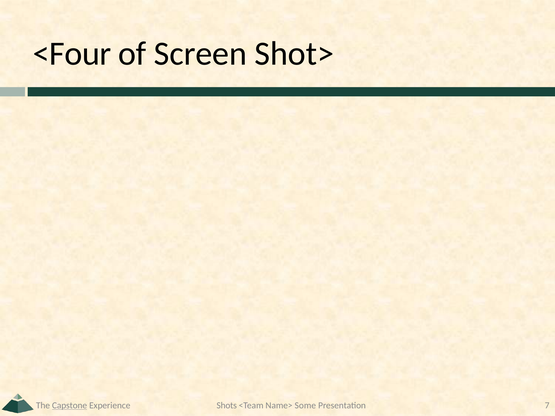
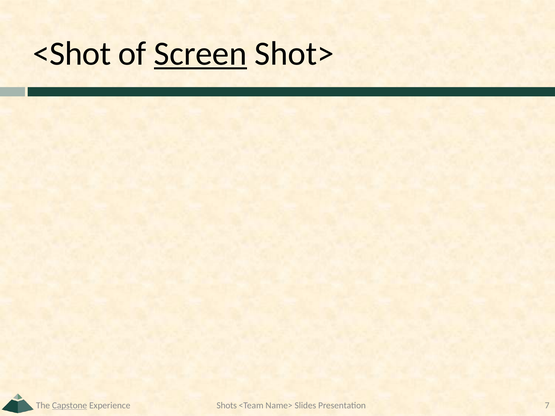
<Four: <Four -> <Shot (72, 54)
Screen underline: none -> present (200, 54)
Some: Some -> Slides (305, 406)
